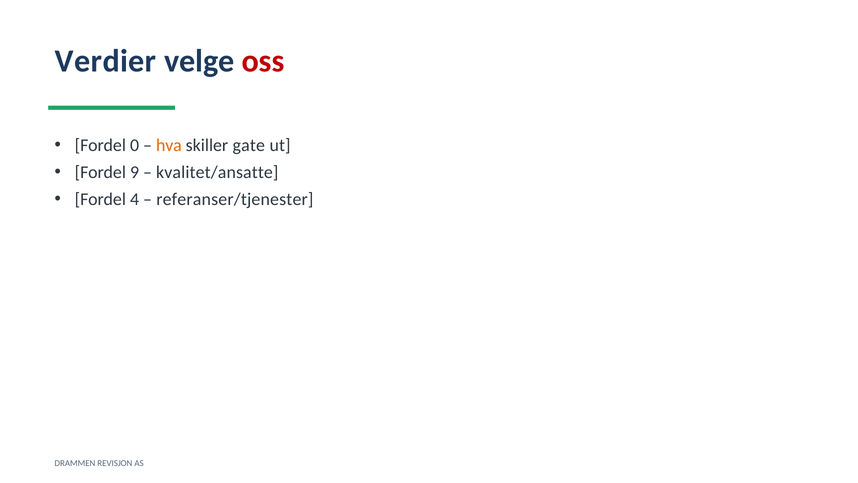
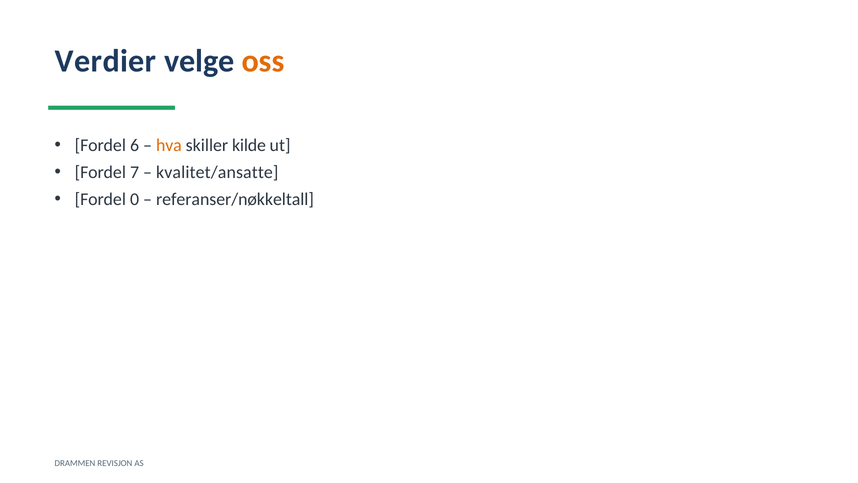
oss colour: red -> orange (263, 61)
0: 0 -> 6 (135, 145)
gate: gate -> kilde (249, 145)
9: 9 -> 7 (135, 172)
4: 4 -> 0 (135, 199)
referanser/tjenester: referanser/tjenester -> referanser/nøkkeltall (235, 199)
